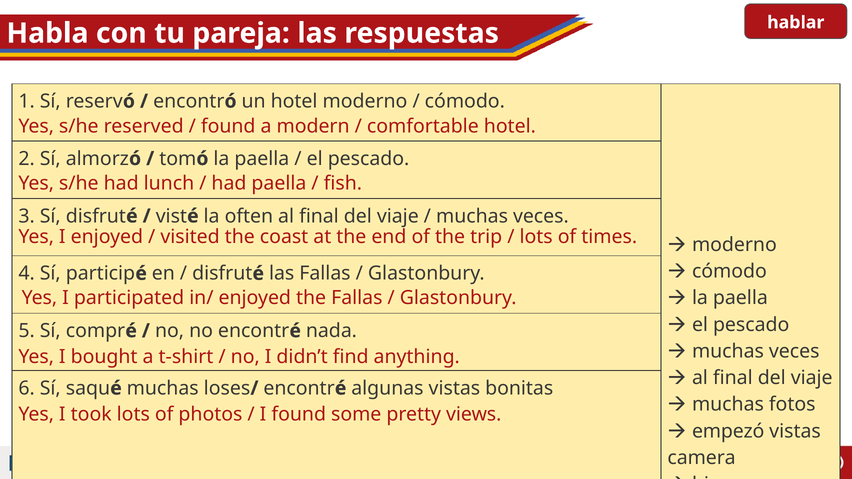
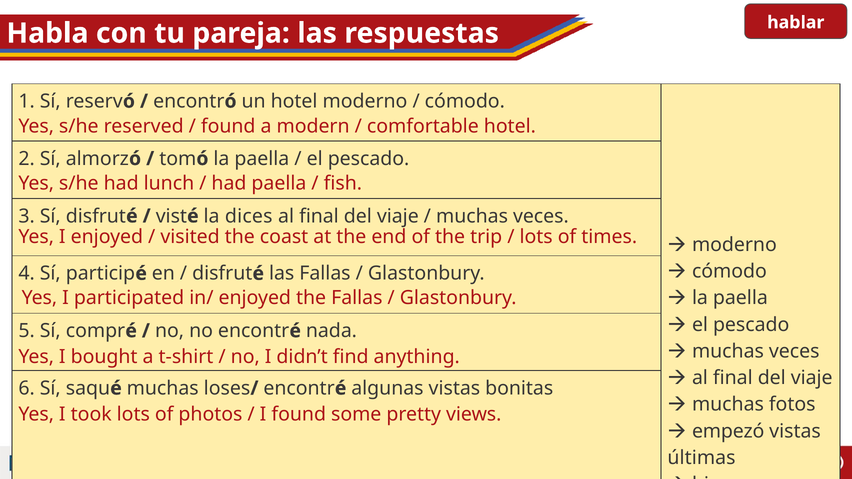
often: often -> dices (249, 216)
camera: camera -> últimas (702, 458)
